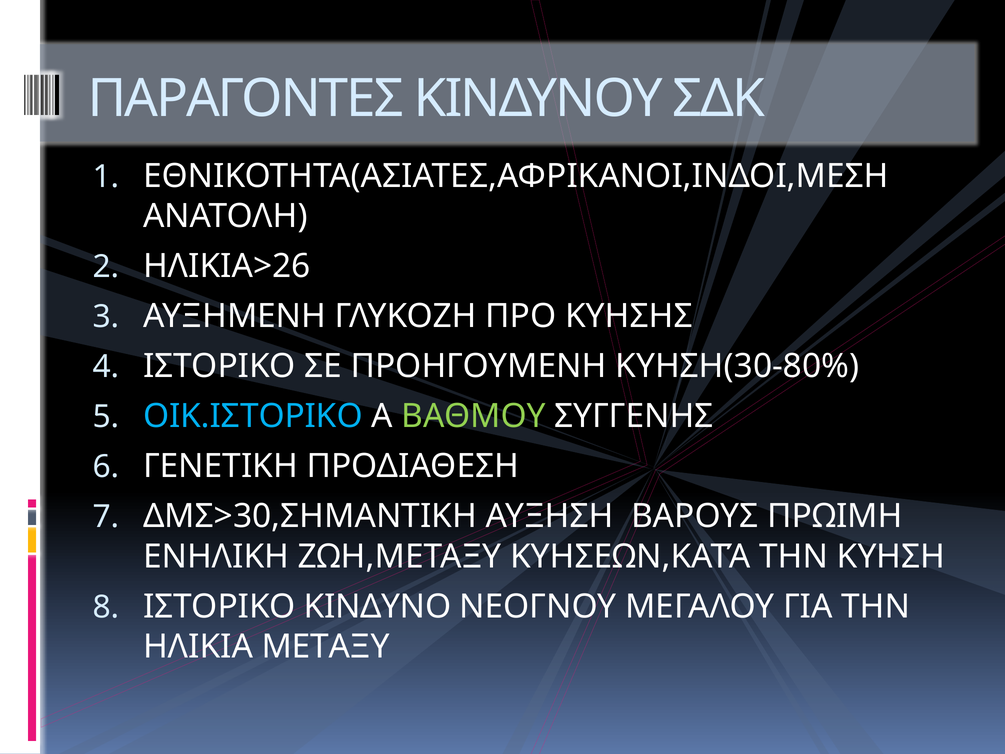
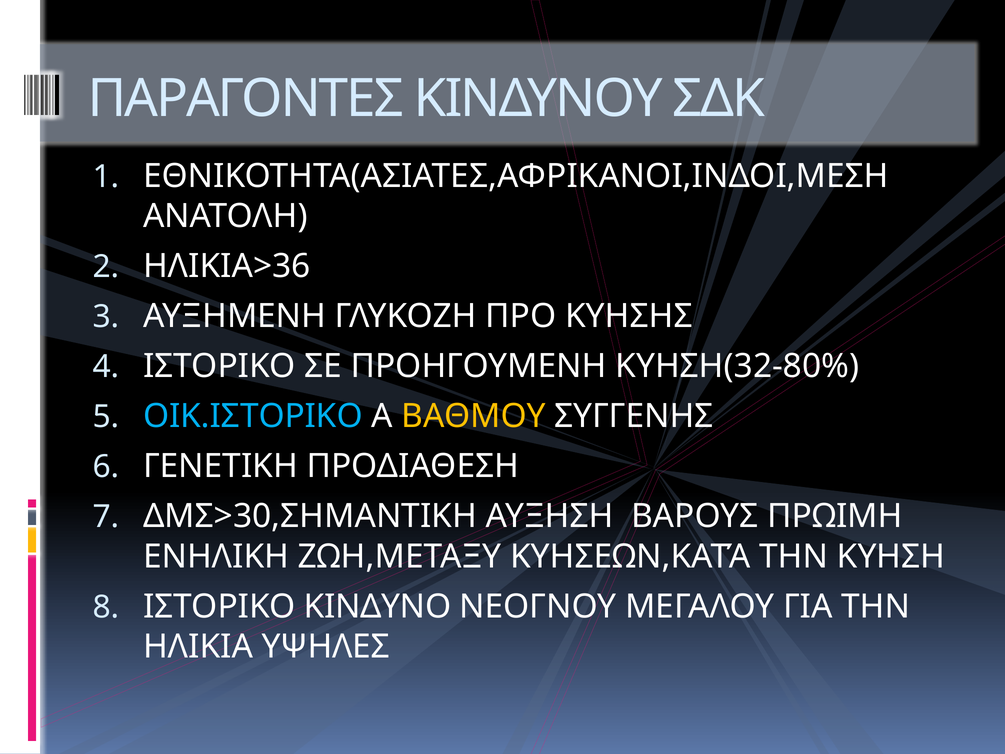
ΗΛΙΚΙΑ>26: ΗΛΙΚΙΑ>26 -> ΗΛΙΚΙΑ>36 (227, 266)
ΚΥΗΣΗ(30-80%: ΚΥΗΣΗ(30-80% -> ΚΥΗΣΗ(32-80% (737, 366)
ΒΑΘΜΟΥ colour: light green -> yellow (473, 416)
ΜΕΤΑΞΥ: ΜΕΤΑΞΥ -> ΥΨΗΛΕΣ (326, 646)
